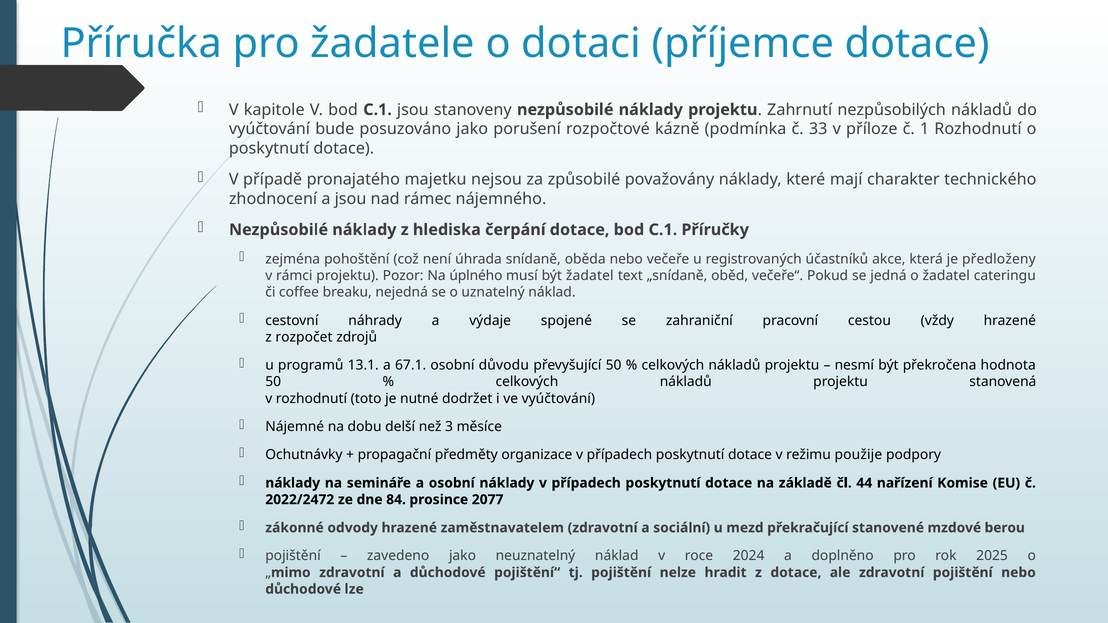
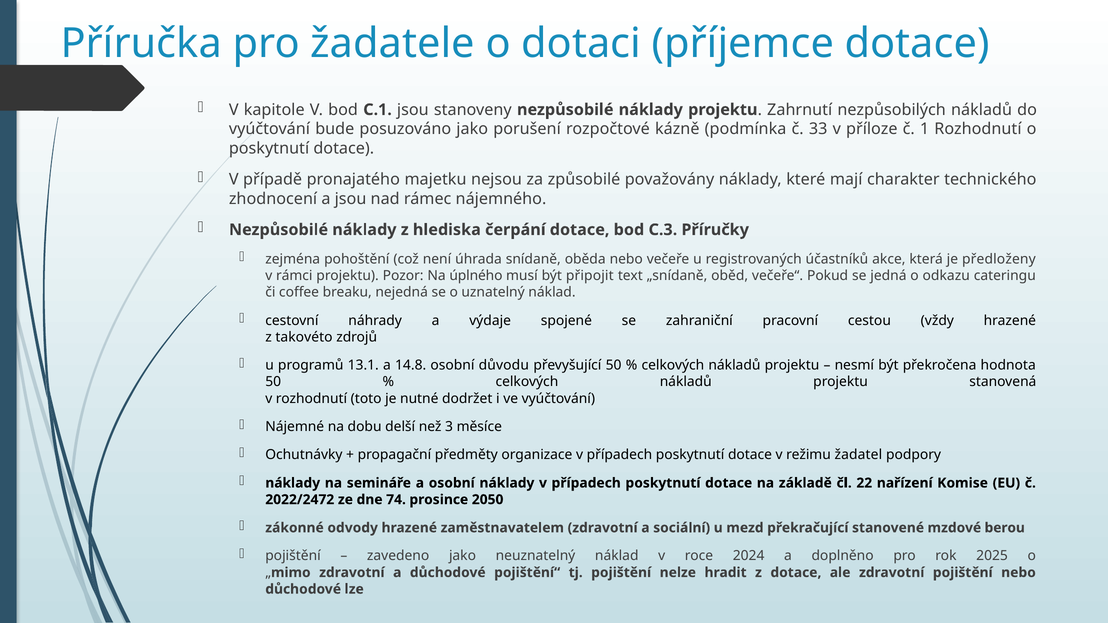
dotace bod C.1: C.1 -> C.3 (663, 230)
být žadatel: žadatel -> připojit (590, 276)
o žadatel: žadatel -> odkazu (946, 276)
rozpočet: rozpočet -> takovéto (304, 337)
67.1: 67.1 -> 14.8 (411, 365)
použije: použije -> žadatel (858, 455)
44: 44 -> 22 (864, 483)
84: 84 -> 74 (396, 500)
2077: 2077 -> 2050 (488, 500)
